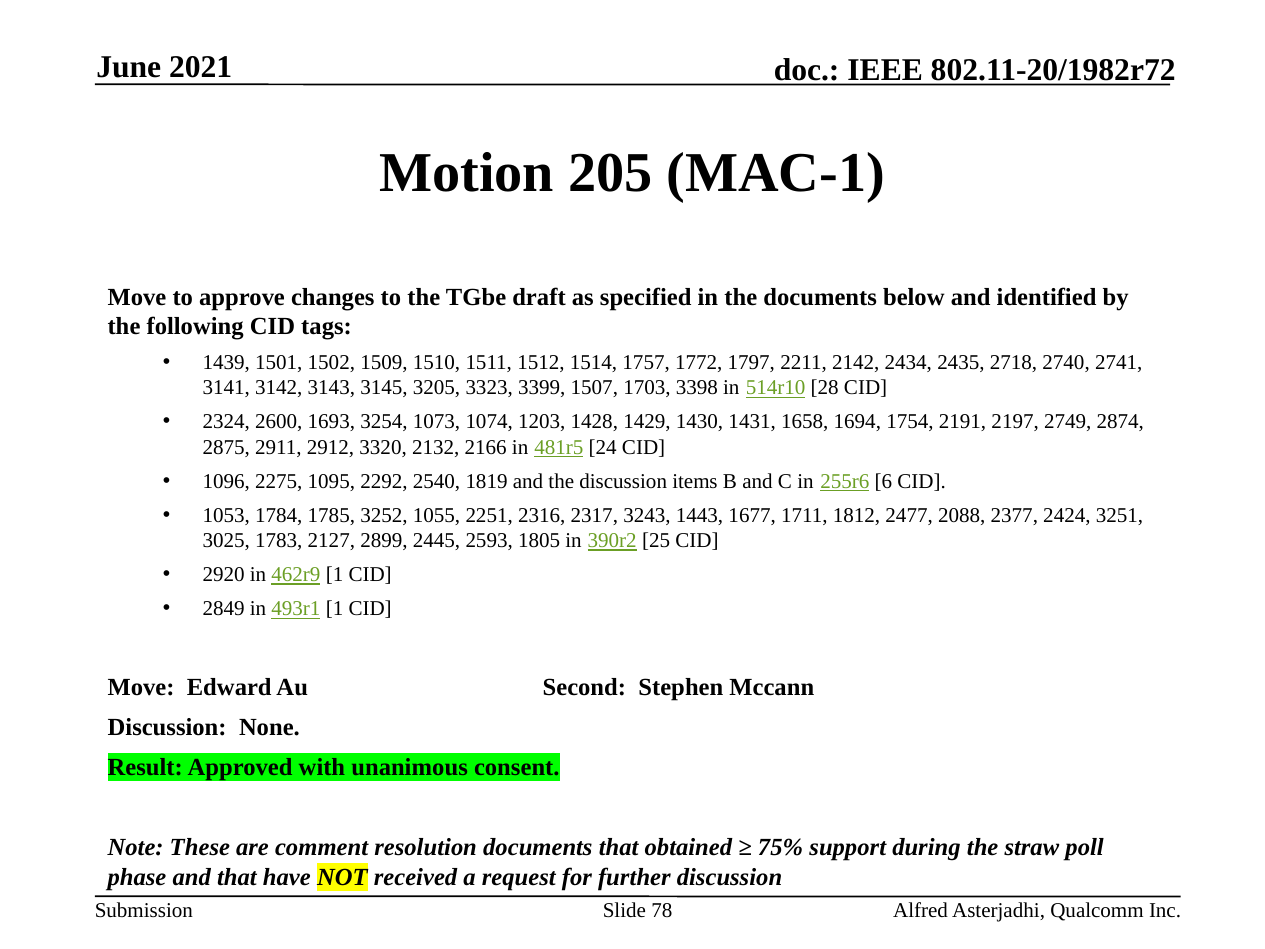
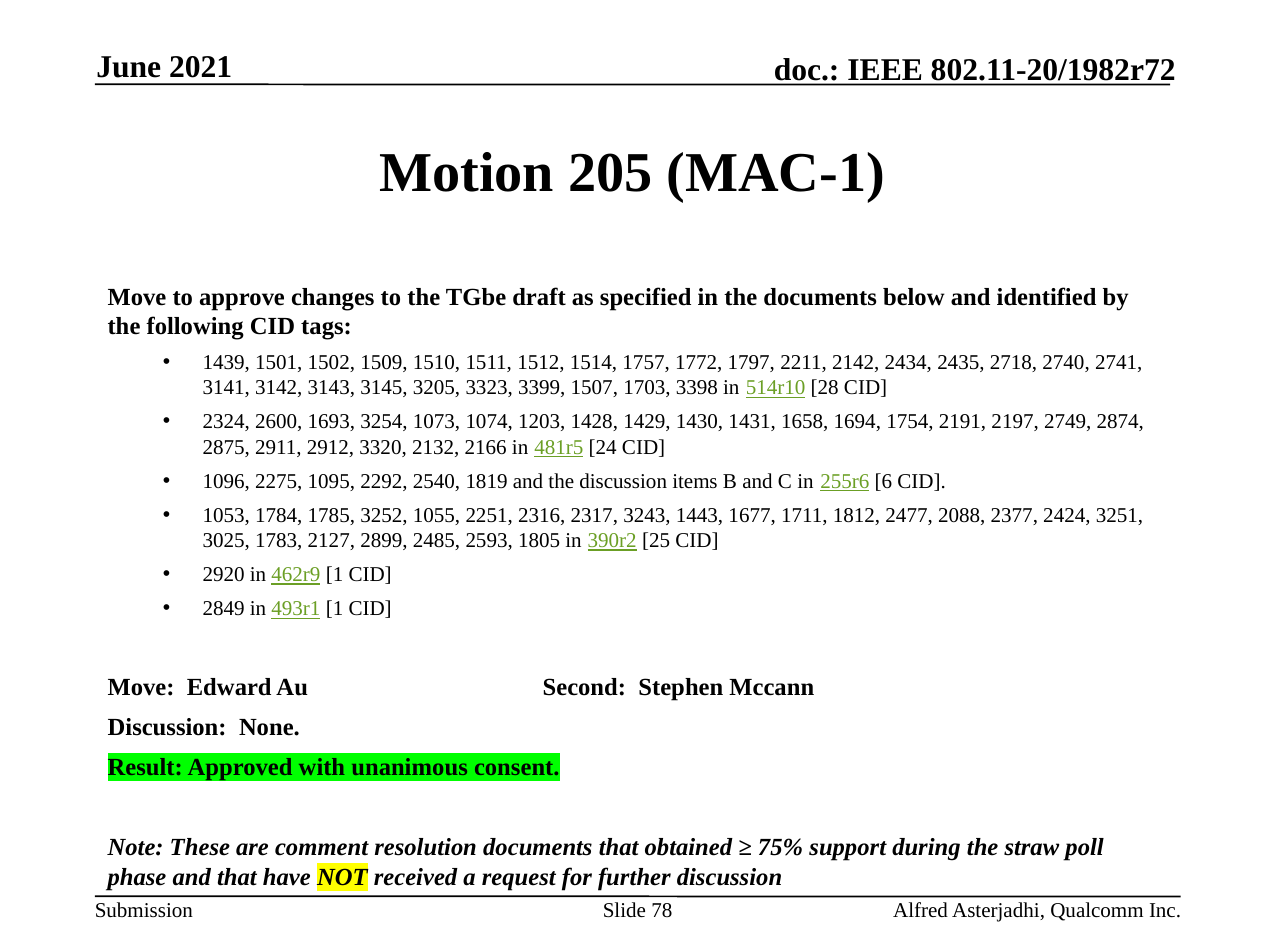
2445: 2445 -> 2485 (437, 540)
